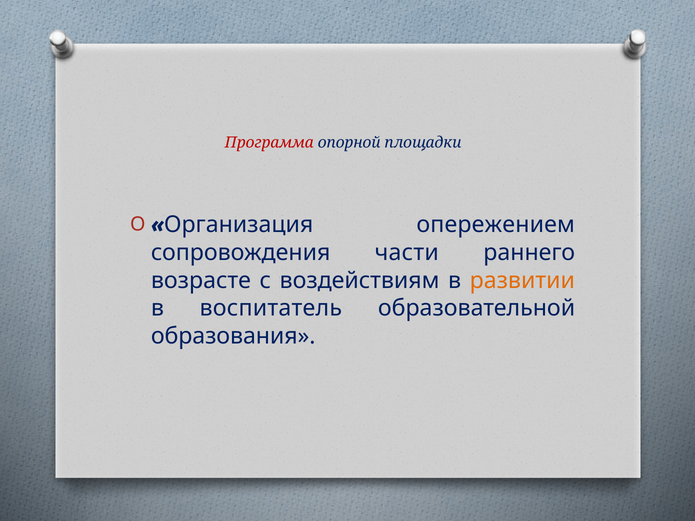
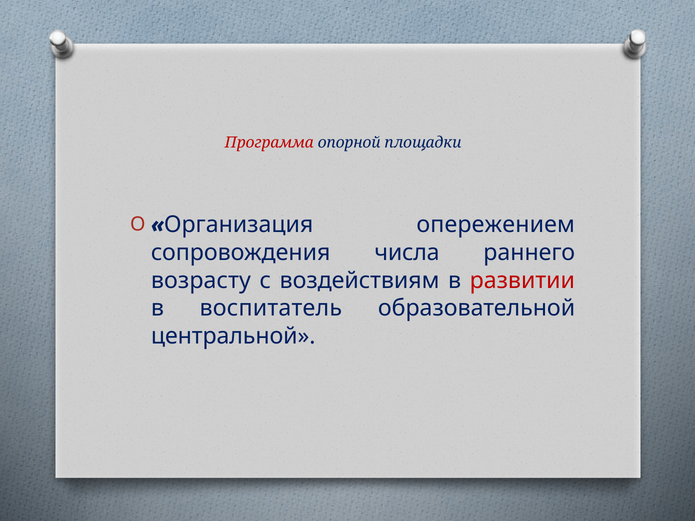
части: части -> числа (407, 253)
возрасте: возрасте -> возрасту (201, 281)
развитии colour: orange -> red (522, 281)
образования: образования -> центральной (233, 336)
